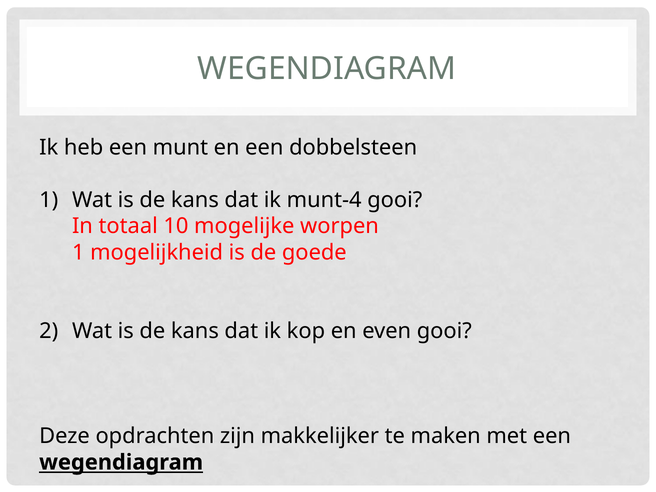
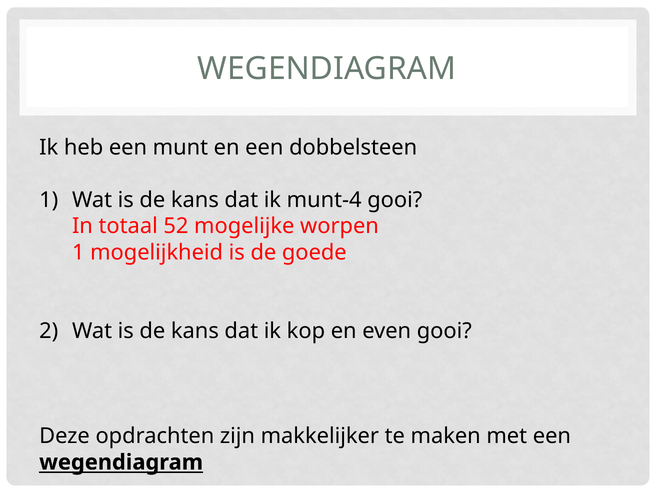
10: 10 -> 52 (176, 226)
